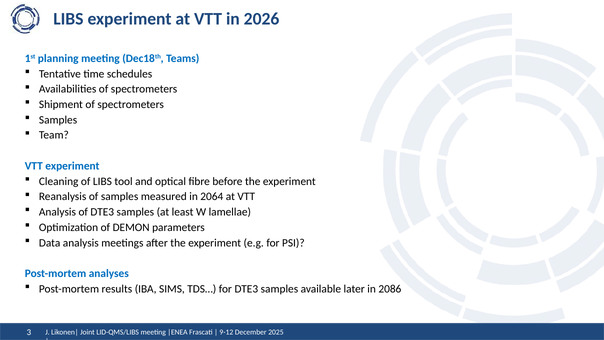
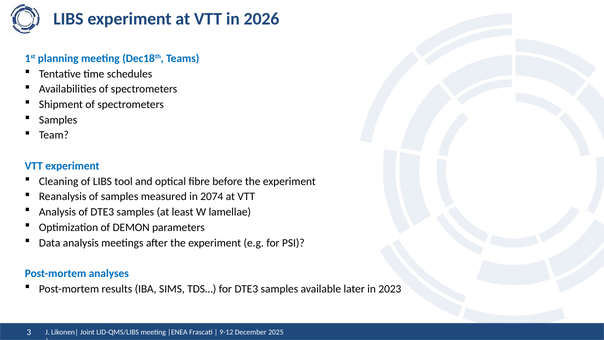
2064: 2064 -> 2074 (212, 197)
2086: 2086 -> 2023 (390, 289)
